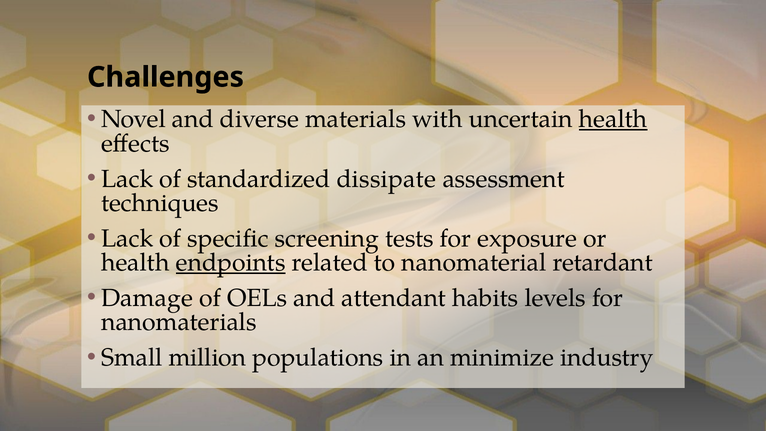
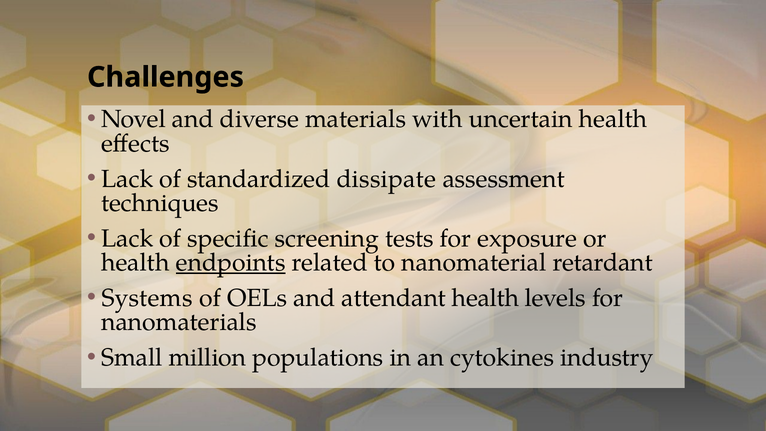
health underline: present -> none (613, 119)
Damage: Damage -> Systems (147, 298)
attendant habits: habits -> health (485, 298)
minimize: minimize -> cytokines (502, 358)
